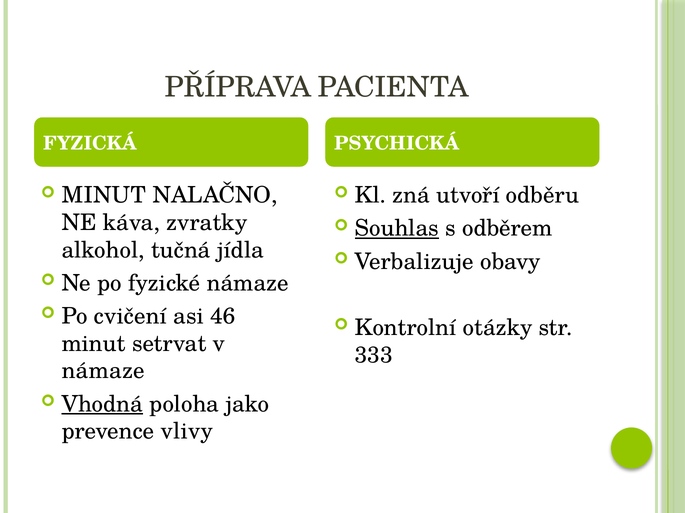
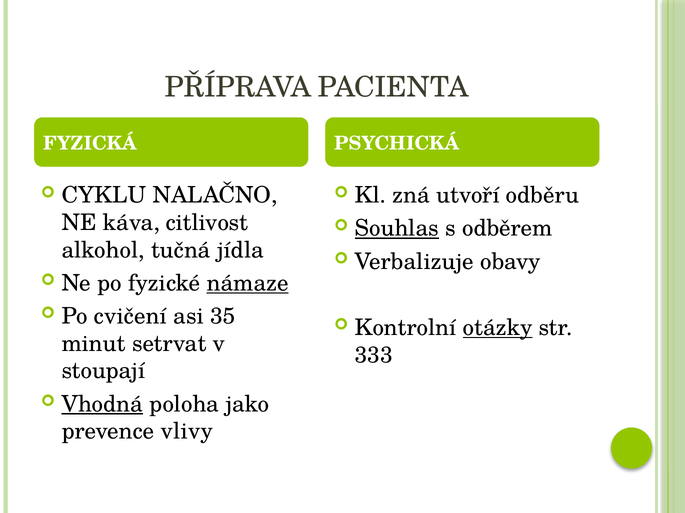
MINUT: MINUT -> CYKLU (104, 196)
zvratky: zvratky -> citlivost (207, 223)
námaze underline: none -> present (248, 284)
46: 46 -> 35 (223, 317)
otázky underline: none -> present (498, 328)
námaze: námaze -> stoupají (103, 371)
